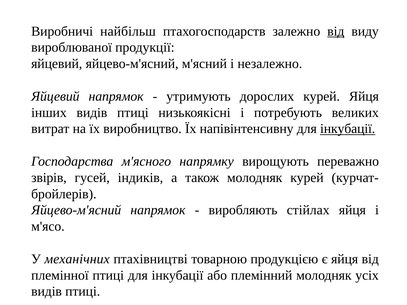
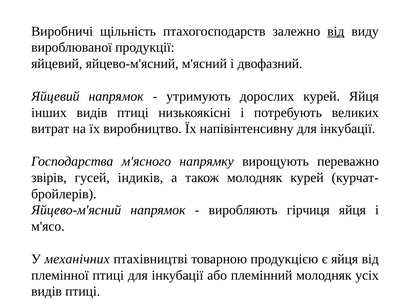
найбільш: найбільш -> щільність (128, 31)
незалежно: незалежно -> двофазний (270, 64)
інкубації underline: present -> none (348, 129)
стійлах: стійлах -> гірчиця (308, 210)
